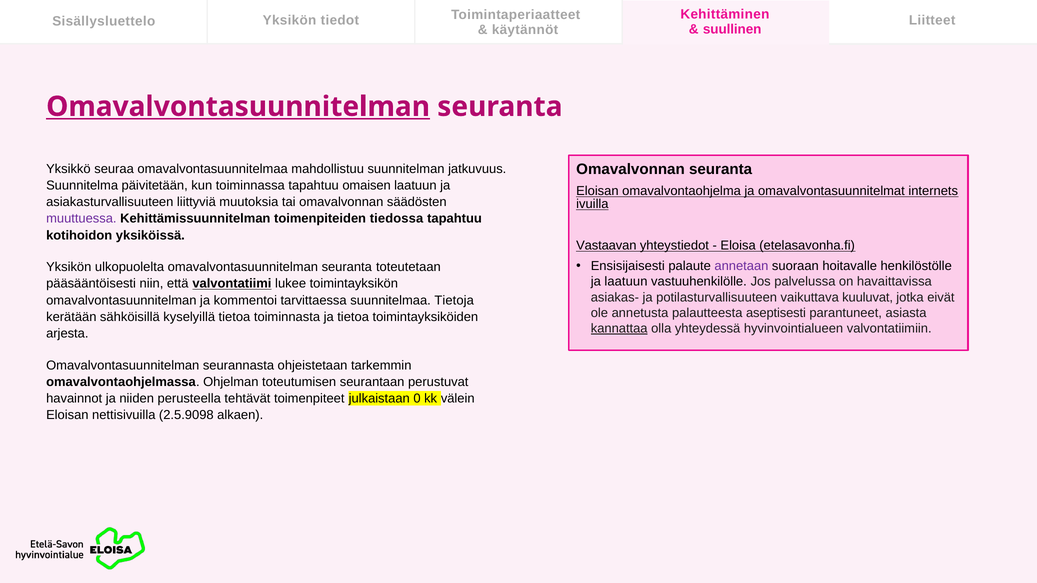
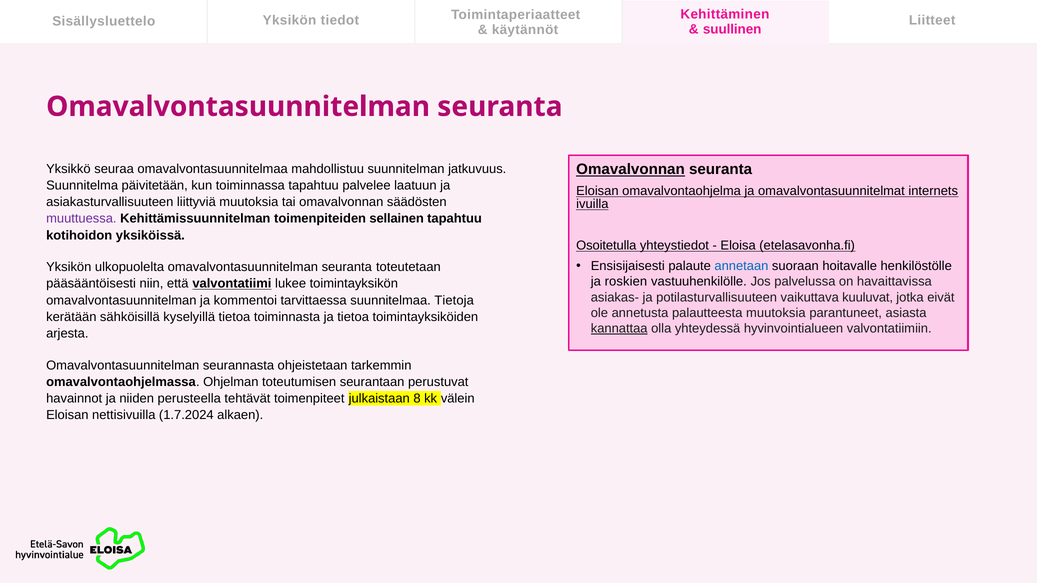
Omavalvontasuunnitelman underline: present -> none (238, 107)
Omavalvonnan underline: none -> present (631, 169)
omaisen: omaisen -> palvelee (366, 186)
tiedossa: tiedossa -> sellainen (397, 219)
Vastaavan: Vastaavan -> Osoitetulla (606, 246)
annetaan colour: purple -> blue (741, 266)
ja laatuun: laatuun -> roskien (626, 282)
palautteesta aseptisesti: aseptisesti -> muutoksia (776, 313)
0: 0 -> 8 (417, 399)
2.5.9098: 2.5.9098 -> 1.7.2024 (186, 415)
